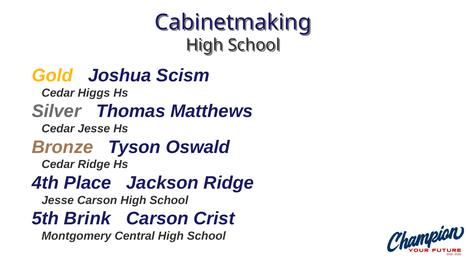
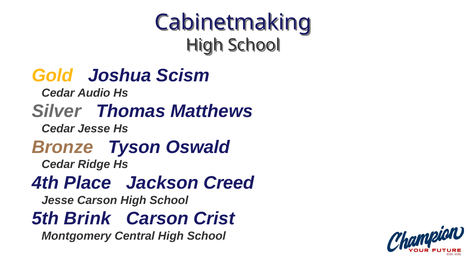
Higgs: Higgs -> Audio (94, 93)
Jackson Ridge: Ridge -> Creed (229, 183)
